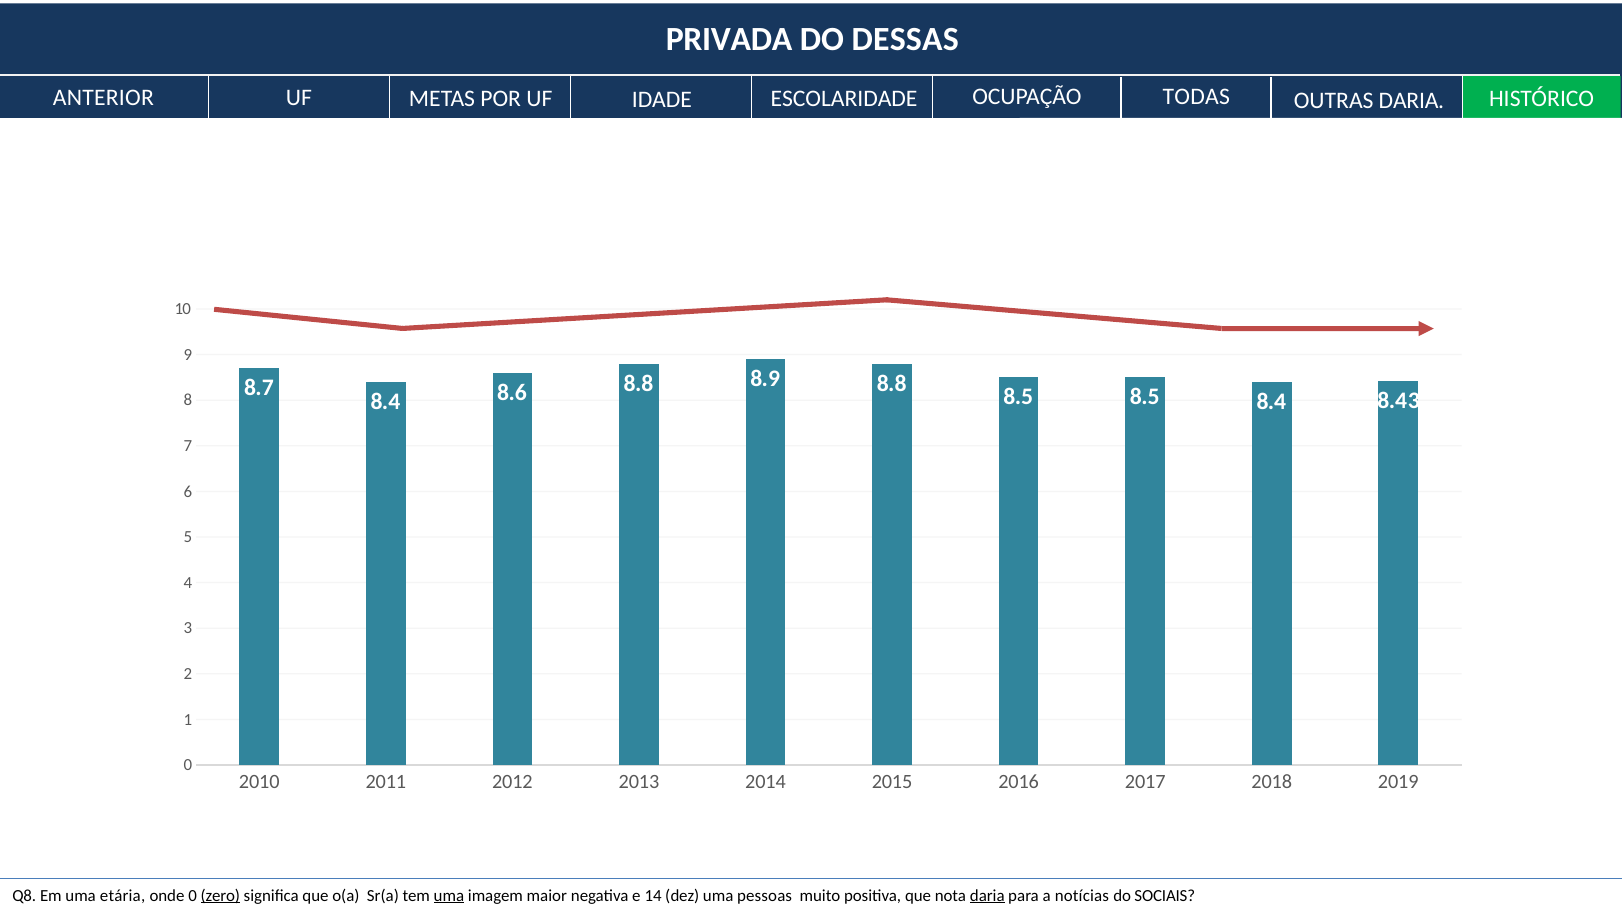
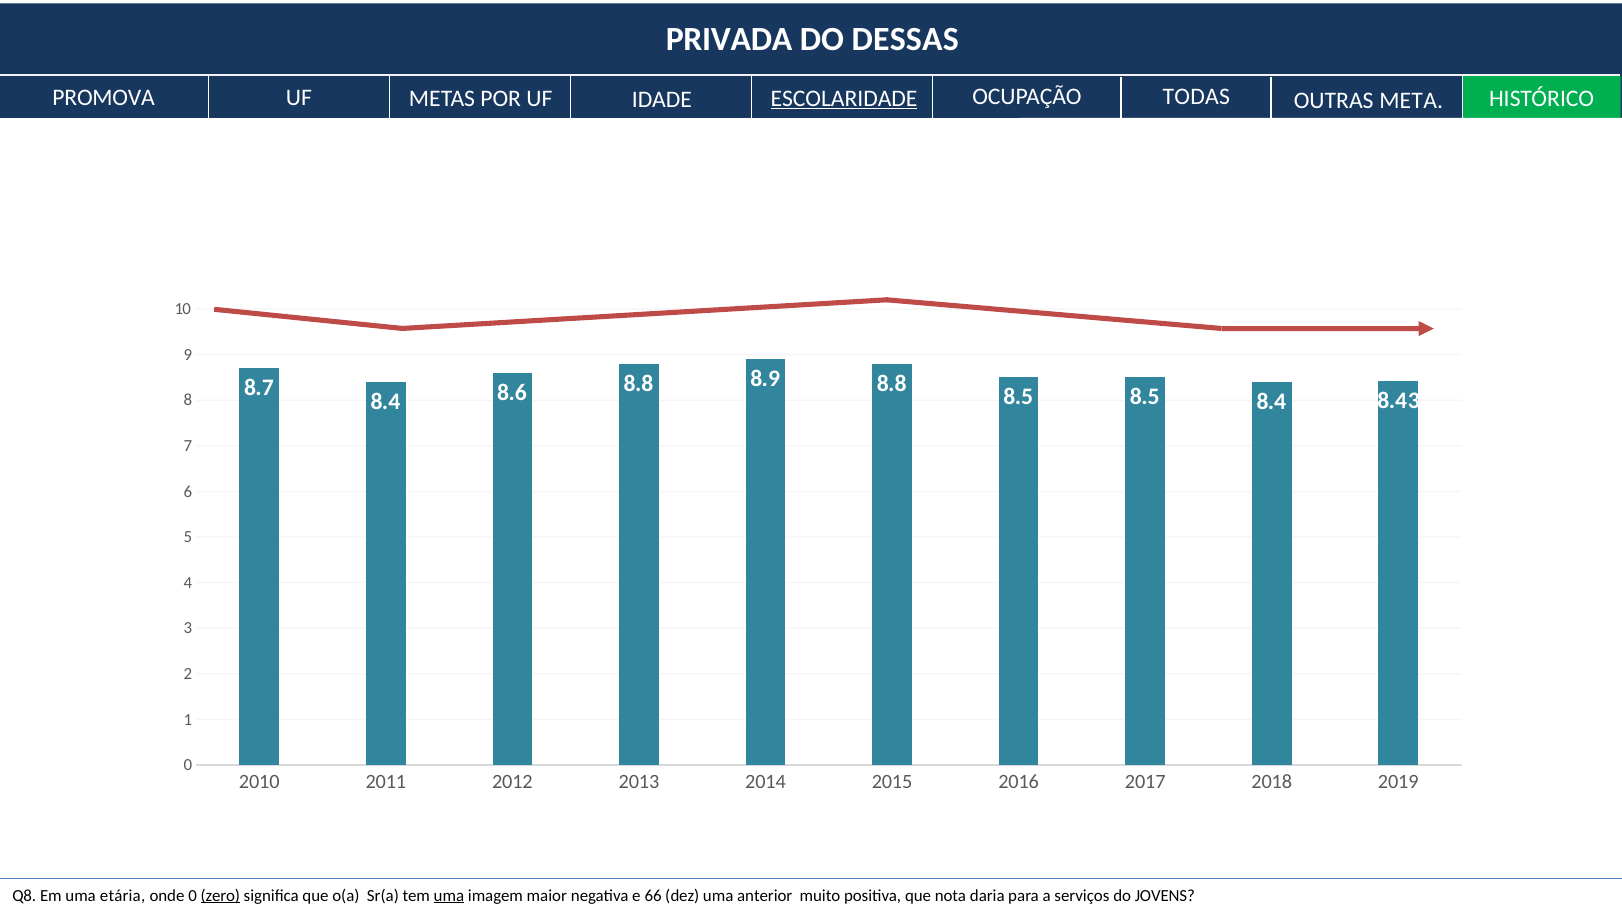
ANTERIOR: ANTERIOR -> PROMOVA (104, 98)
ESCOLARIDADE underline: none -> present (844, 99)
OUTRAS DARIA: DARIA -> META (1411, 100)
14: 14 -> 66 (653, 895)
pessoas: pessoas -> anterior (765, 895)
daria underline: present -> none (987, 895)
notícias: notícias -> serviços (1082, 895)
SOCIAIS: SOCIAIS -> JOVENS (1165, 895)
